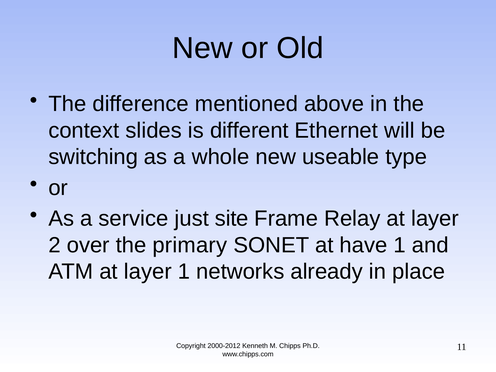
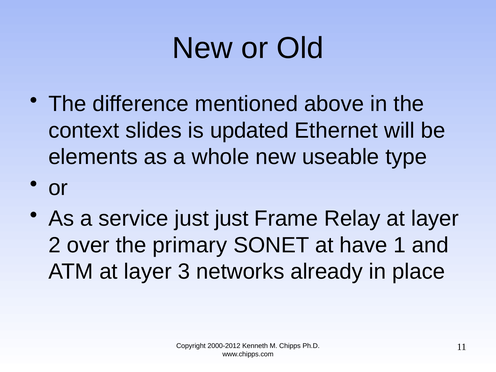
different: different -> updated (249, 131)
switching: switching -> elements (93, 157)
just site: site -> just (232, 219)
layer 1: 1 -> 3 (184, 272)
